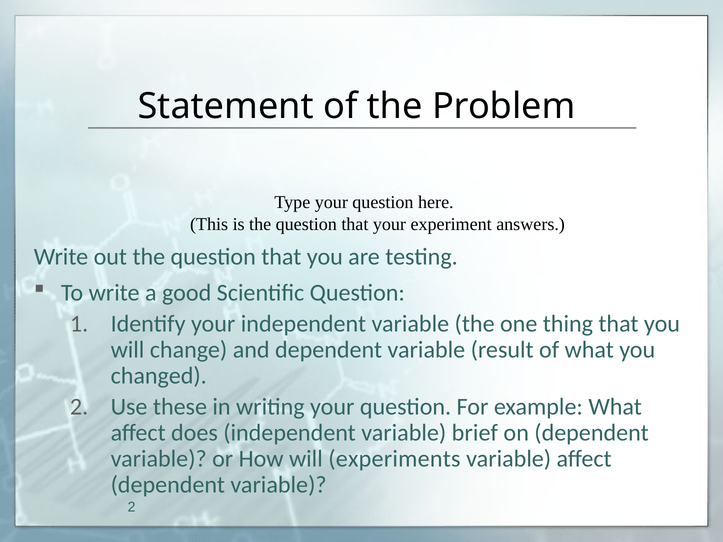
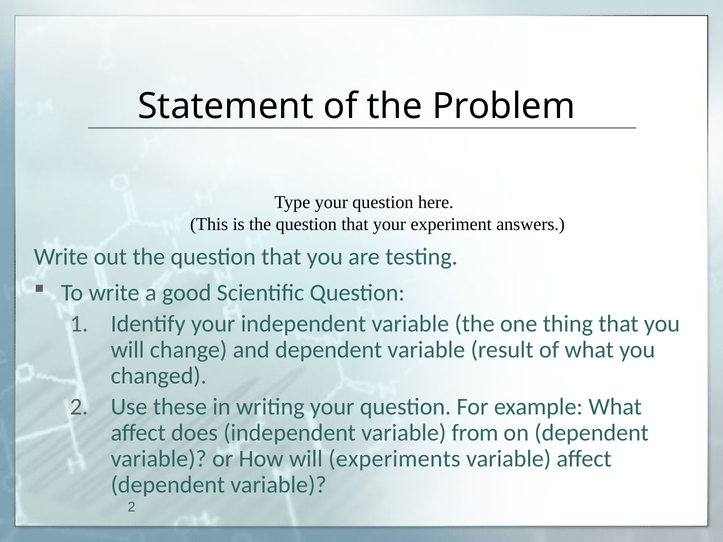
brief: brief -> from (475, 433)
